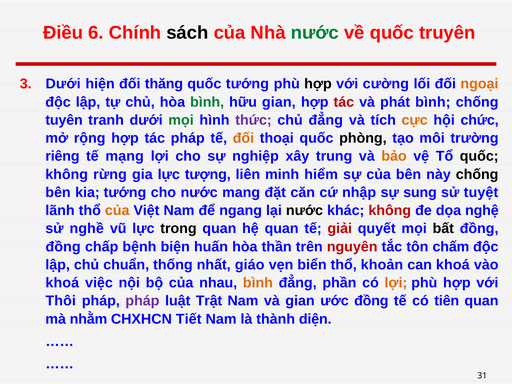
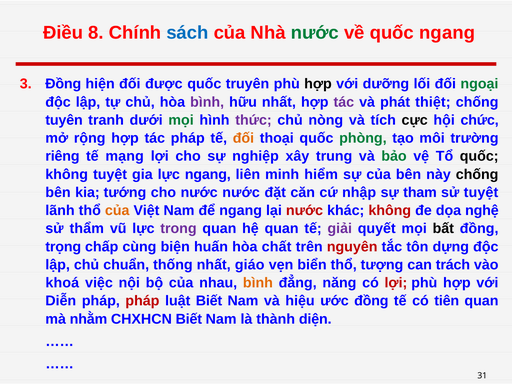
6: 6 -> 8 (96, 33)
sách colour: black -> blue (187, 33)
quốc truyên: truyên -> ngang (447, 33)
Dưới: Dưới -> Đồng (63, 84)
thăng: thăng -> được (164, 84)
quốc tướng: tướng -> truyên (248, 84)
cường: cường -> dưỡng (386, 84)
ngoại colour: orange -> green (479, 84)
bình colour: green -> purple (207, 102)
hữu gian: gian -> nhất (279, 102)
tác colour: red -> purple (344, 102)
phát bình: bình -> thiệt (433, 102)
chủ đẳng: đẳng -> nòng (326, 120)
cực colour: orange -> black (415, 120)
phòng colour: black -> green (363, 138)
bảo colour: orange -> green (394, 156)
không rừng: rừng -> tuyệt (110, 174)
lực tượng: tượng -> ngang (208, 174)
nước mang: mang -> nước (241, 192)
sung: sung -> tham (420, 192)
nước colour: black -> red (305, 210)
nghề: nghề -> thẩm (87, 229)
trong colour: black -> purple (178, 229)
giải colour: red -> purple (340, 229)
đồng: đồng -> trọng (63, 247)
bệnh: bệnh -> cùng (139, 247)
thần: thần -> chất (277, 247)
chấm: chấm -> dựng (451, 247)
khoản: khoản -> tượng (382, 265)
can khoá: khoá -> trách (453, 265)
phần: phần -> năng (339, 283)
lợi colour: orange -> red (396, 283)
Thôi: Thôi -> Diễn (61, 301)
pháp colour: purple -> red (142, 301)
luật Trật: Trật -> Biết (209, 301)
và gian: gian -> hiệu (300, 301)
CHXHCN Tiết: Tiết -> Biết (189, 319)
